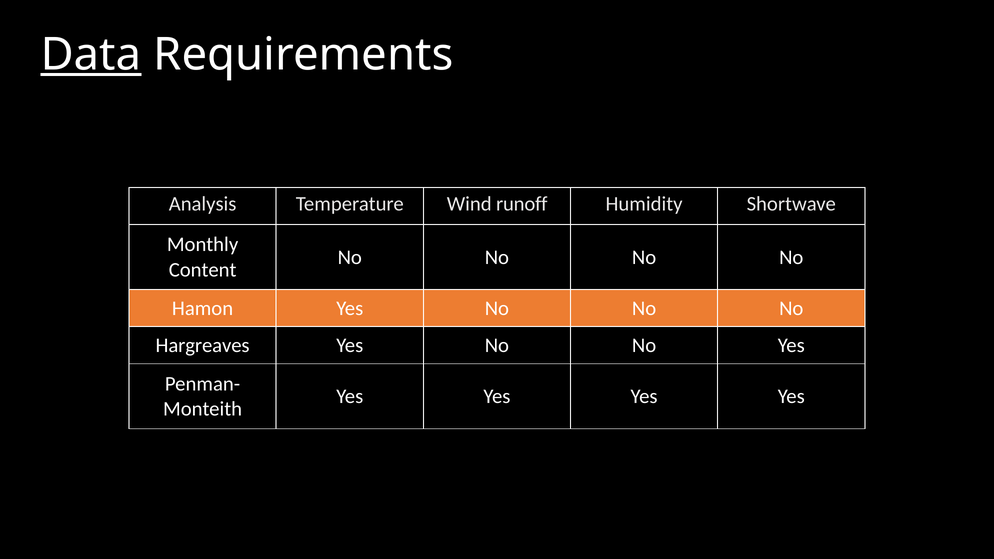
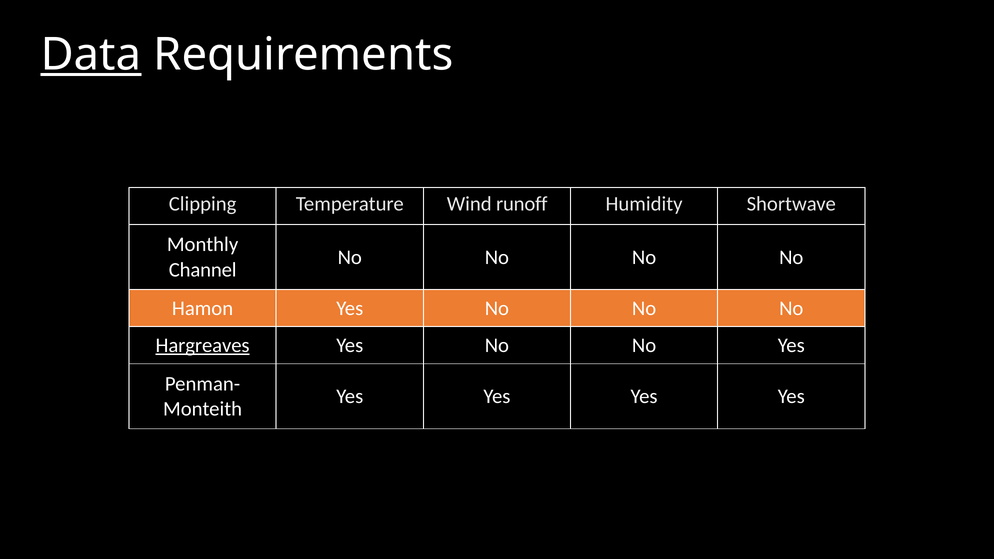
Analysis: Analysis -> Clipping (203, 204)
Content: Content -> Channel (203, 270)
Hargreaves underline: none -> present (203, 345)
